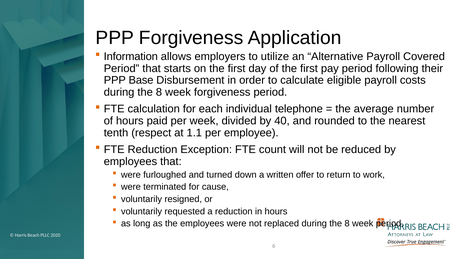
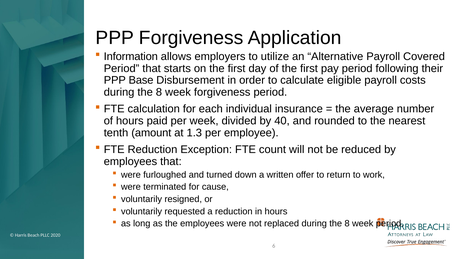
telephone: telephone -> insurance (299, 109)
respect: respect -> amount (151, 133)
1.1: 1.1 -> 1.3 (194, 133)
